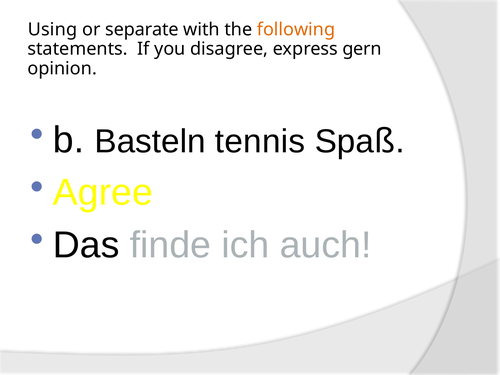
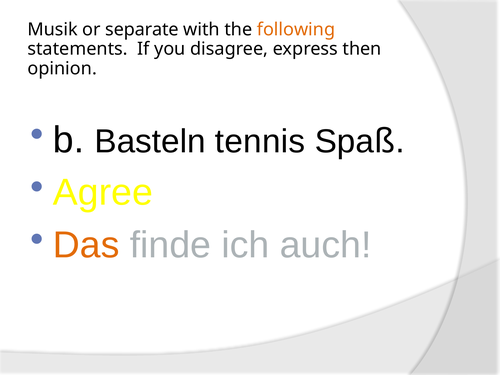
Using: Using -> Musik (53, 30)
gern: gern -> then (362, 49)
Das colour: black -> orange (86, 245)
